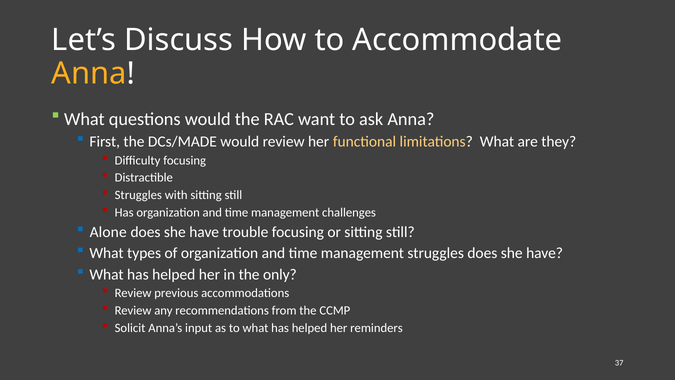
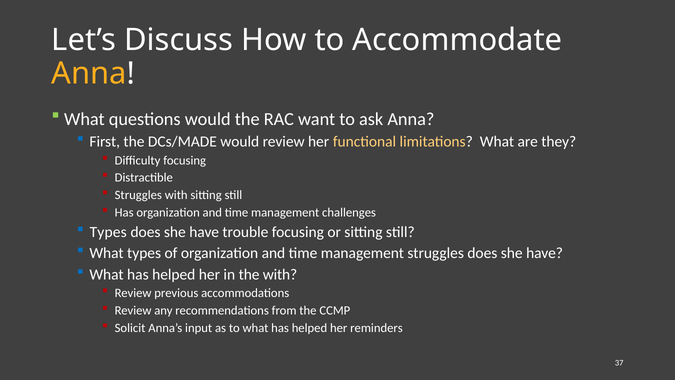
Alone: Alone -> Types (108, 232)
the only: only -> with (280, 274)
